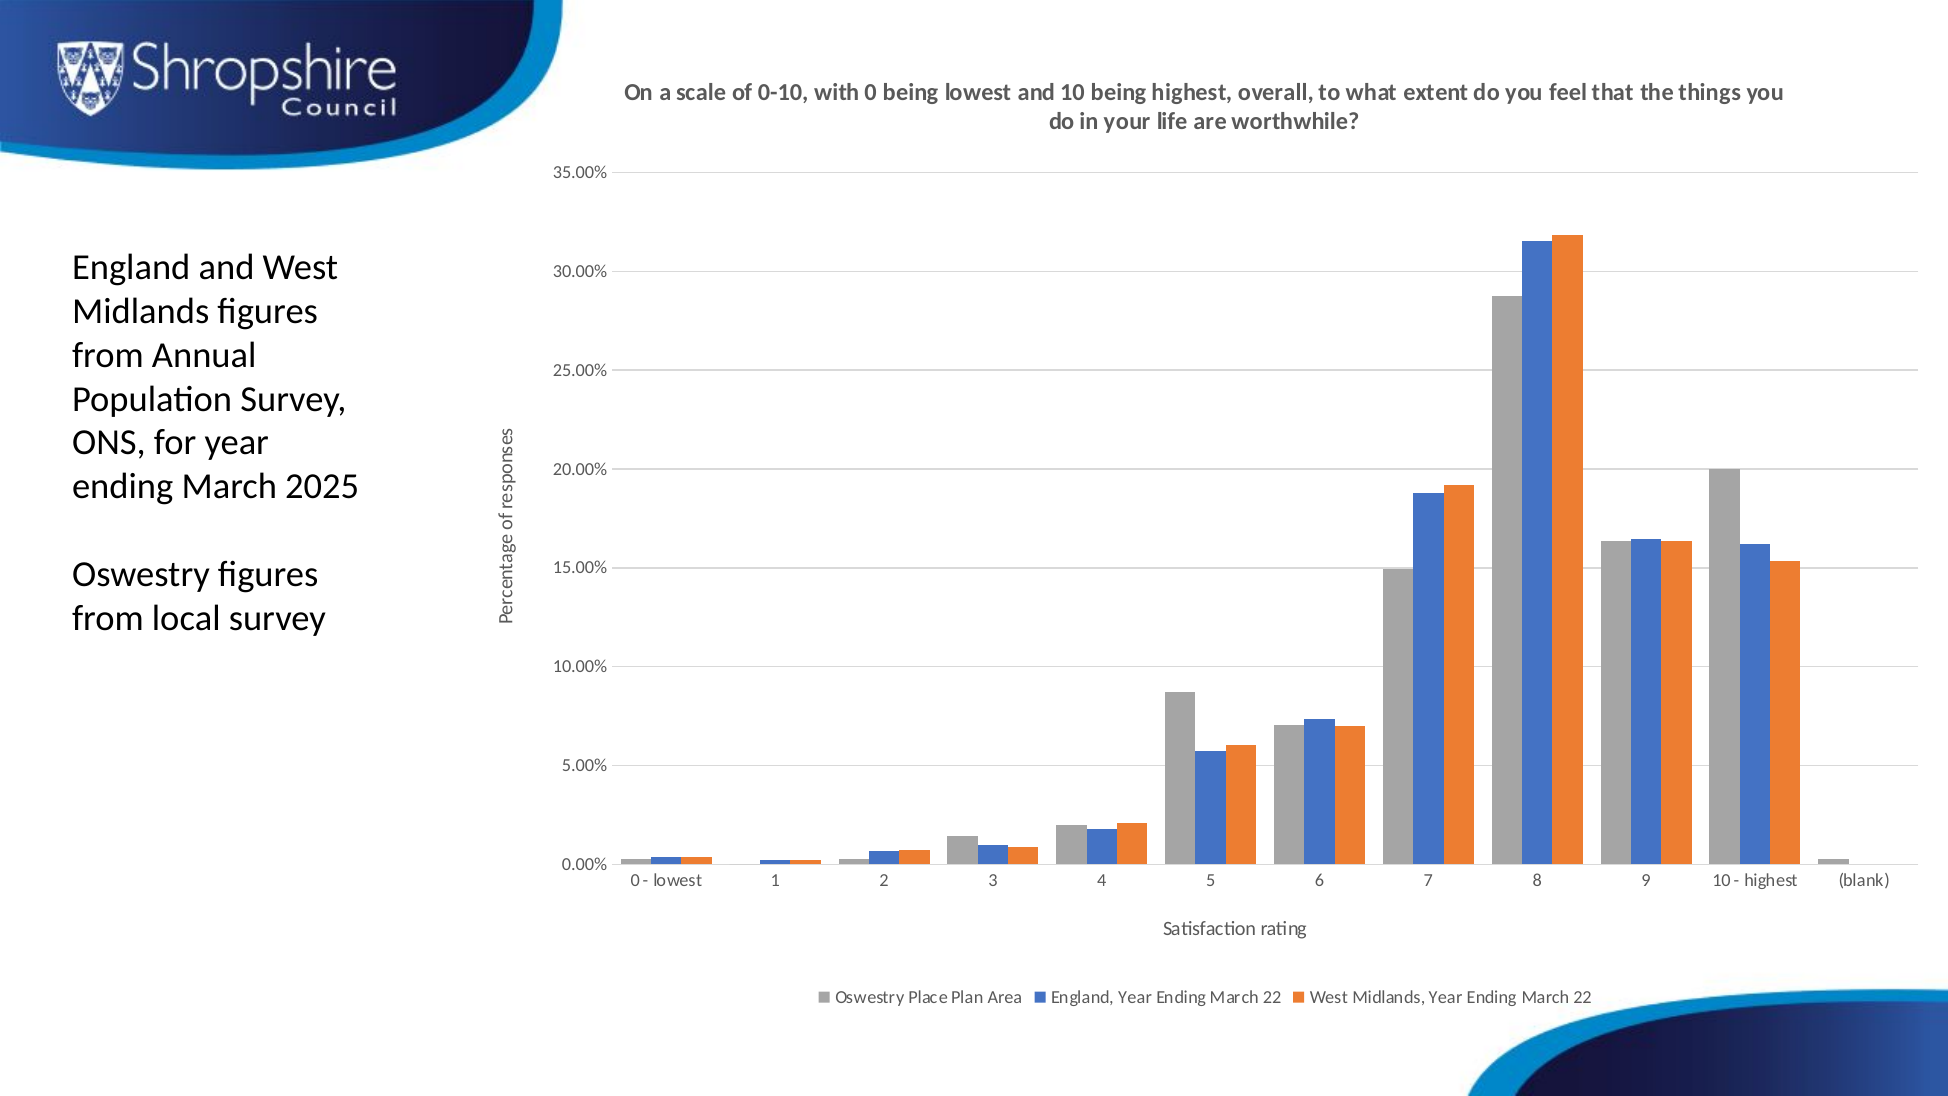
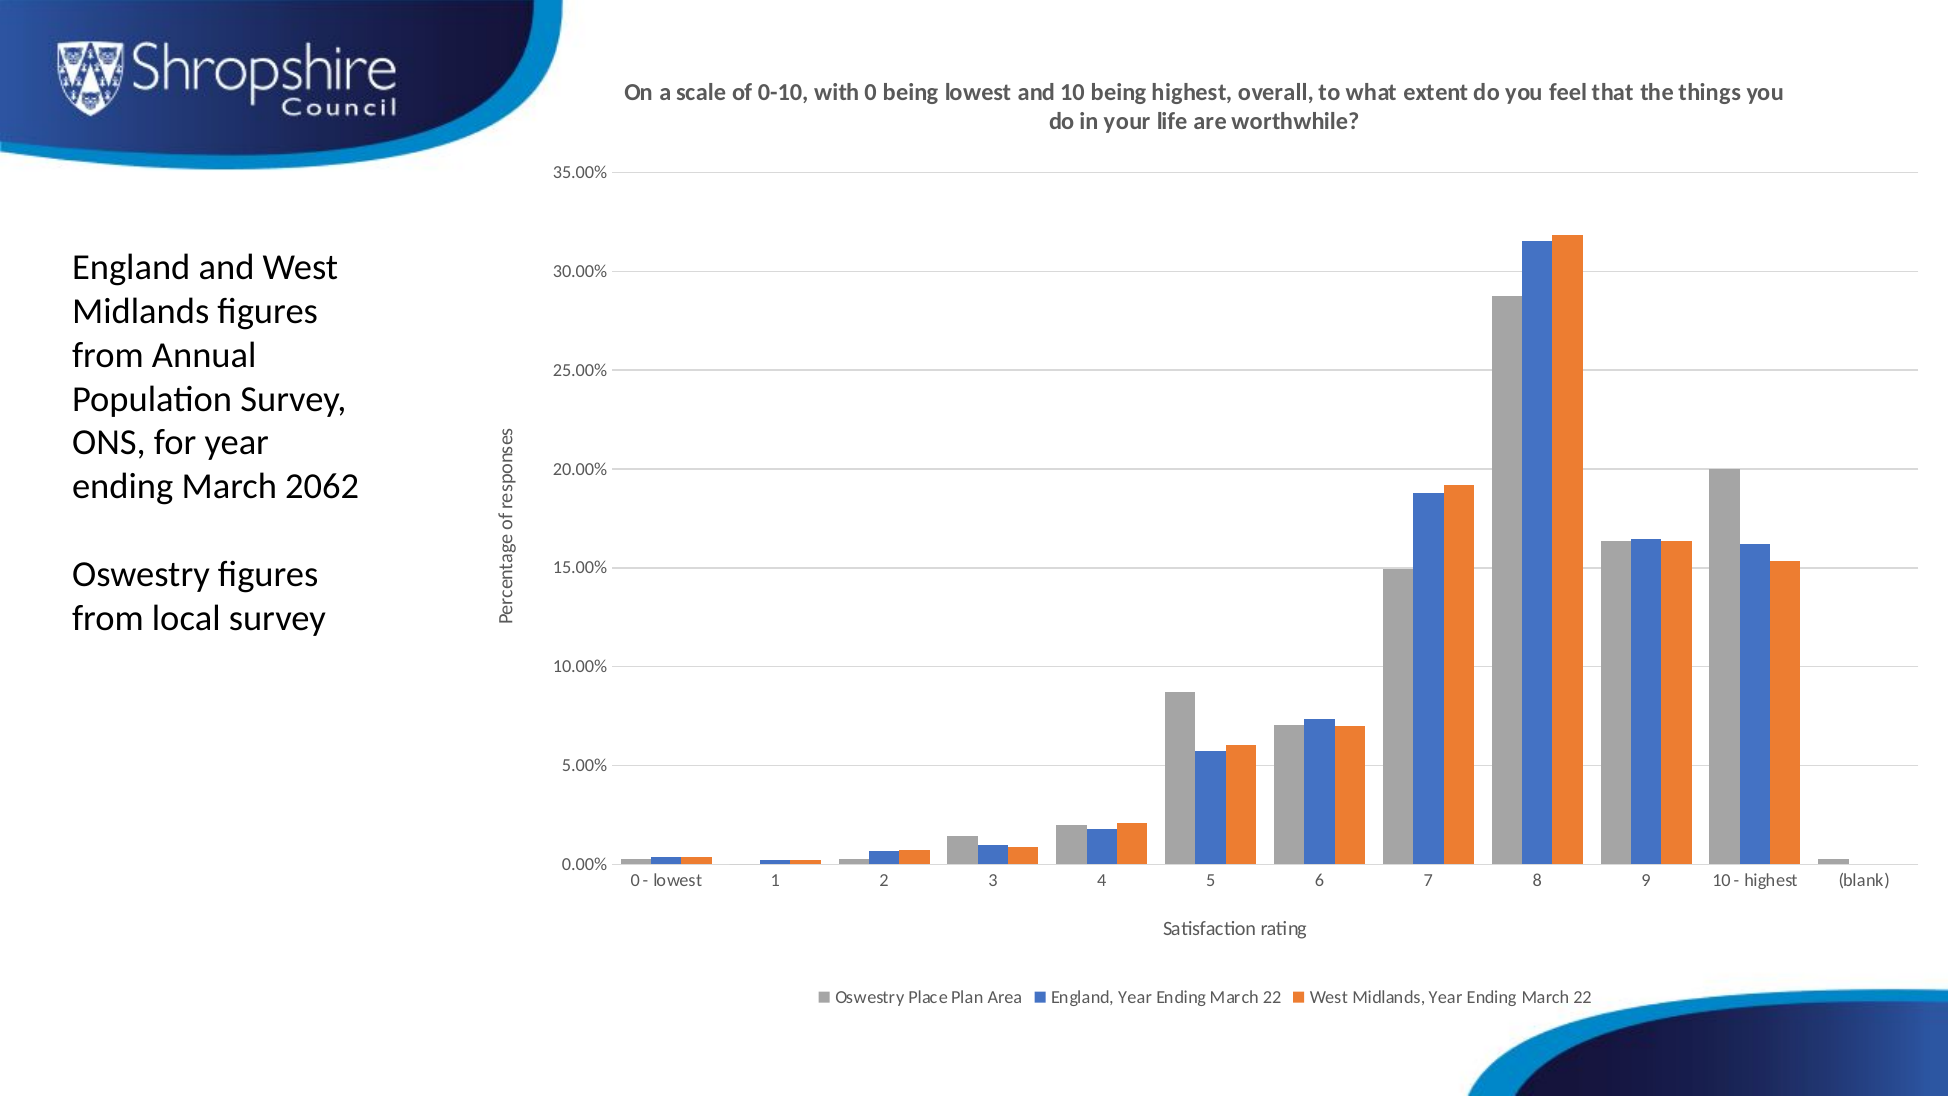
2025: 2025 -> 2062 (322, 487)
